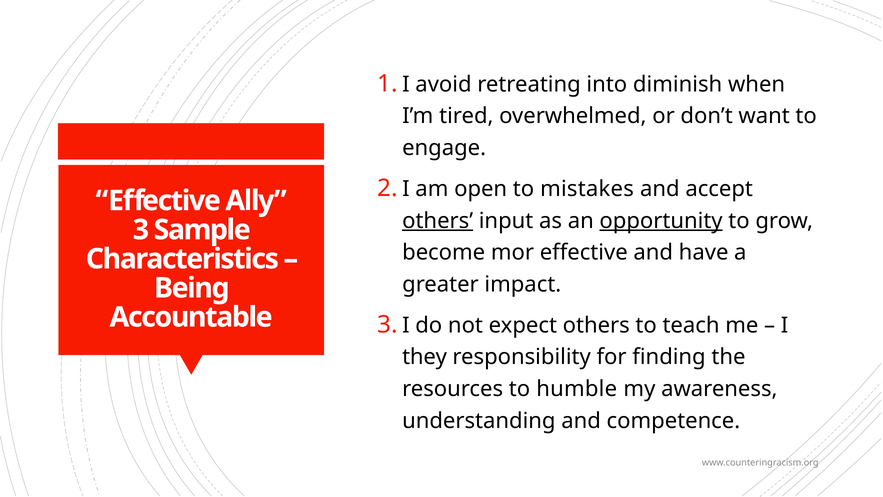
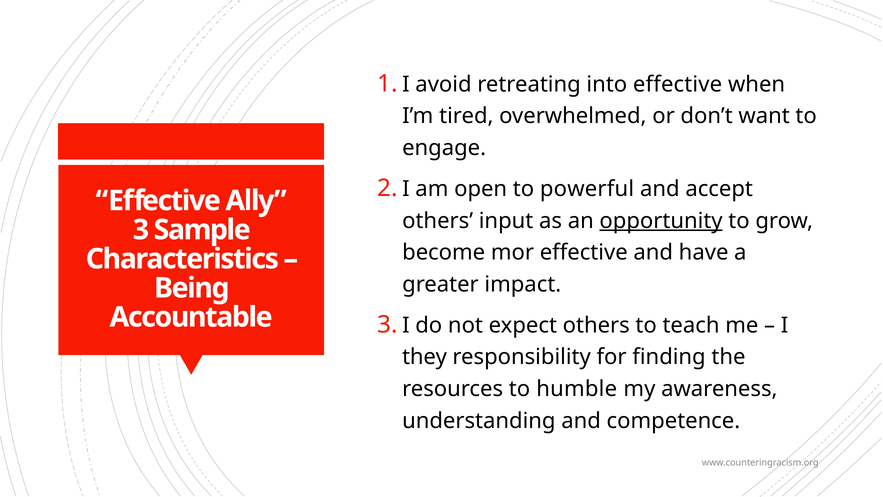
into diminish: diminish -> effective (678, 84)
mistakes: mistakes -> powerful (587, 189)
others underline: present -> none (438, 221)
